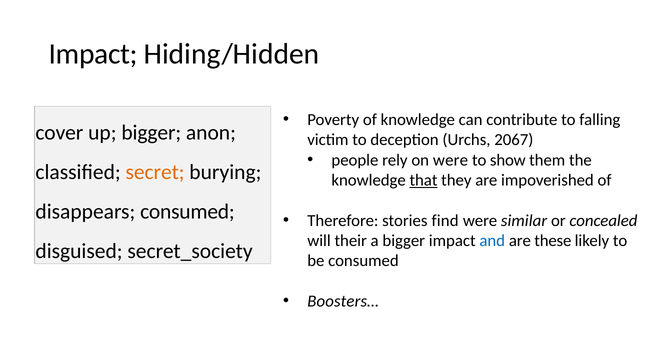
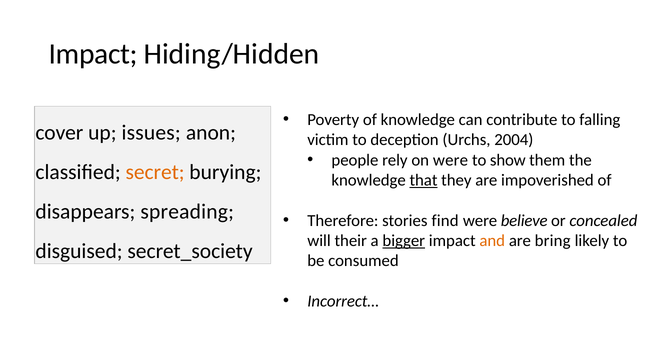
up bigger: bigger -> issues (151, 133)
2067: 2067 -> 2004 (514, 140)
disappears consumed: consumed -> spreading (187, 211)
similar: similar -> believe (524, 220)
bigger underline: none -> present (404, 241)
and colour: blue -> orange (492, 241)
these: these -> bring (553, 241)
Boosters…: Boosters… -> Incorrect… (343, 301)
